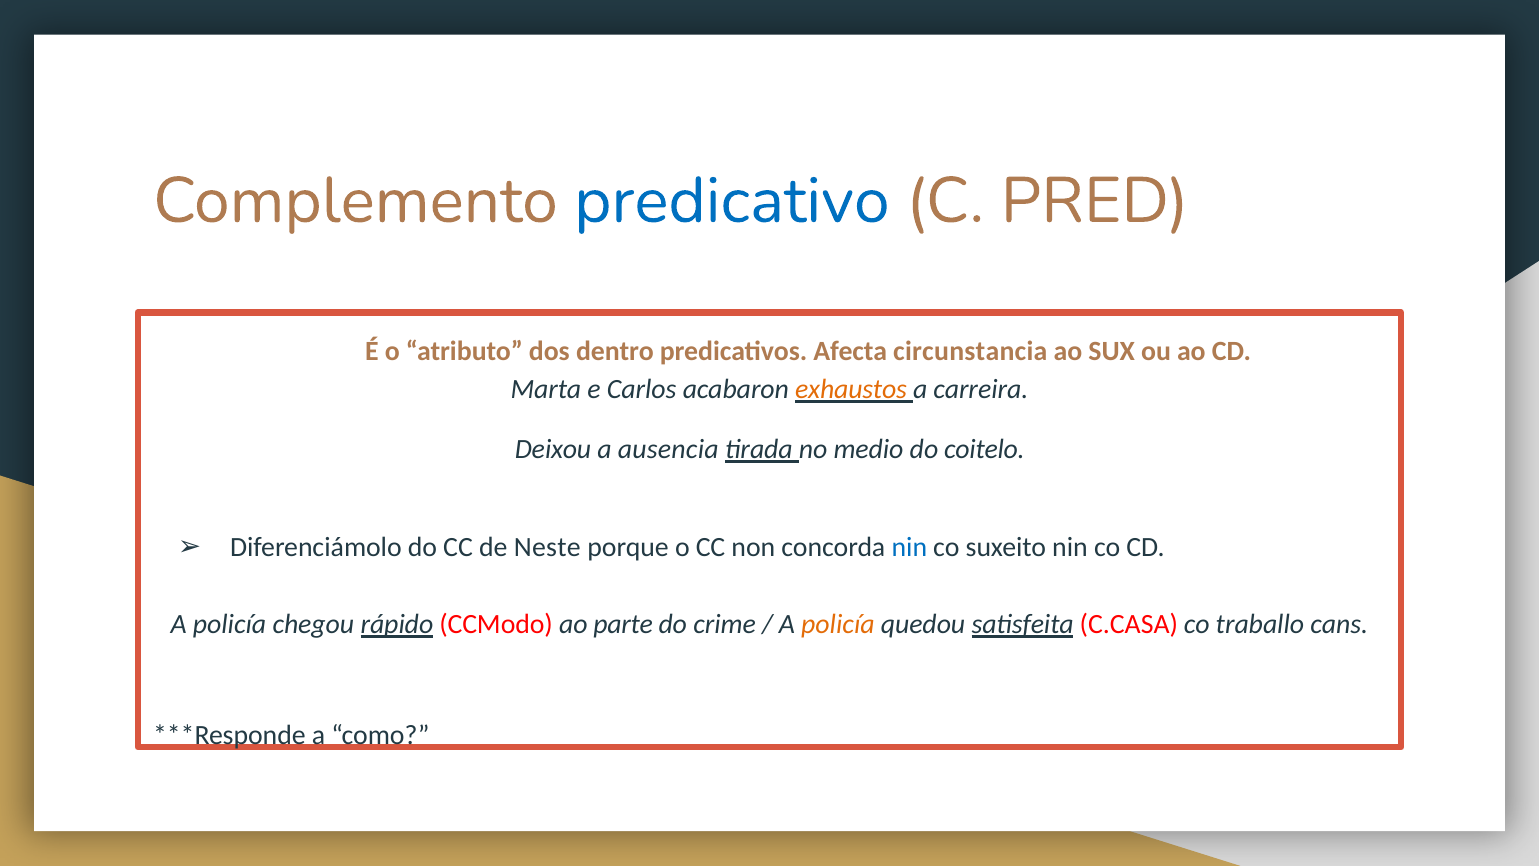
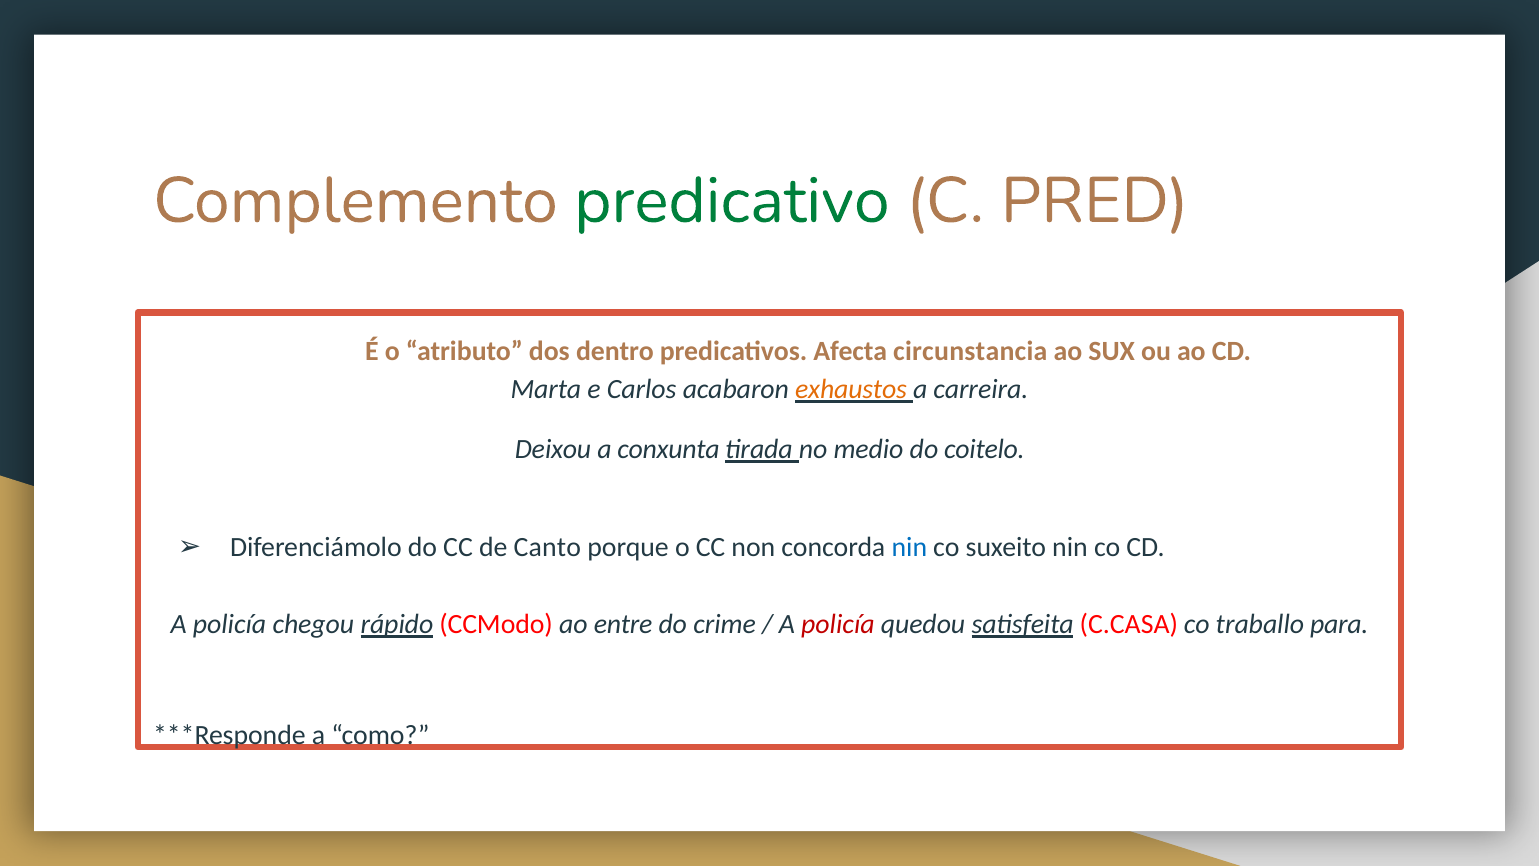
predicativo colour: blue -> green (732, 201)
ausencia: ausencia -> conxunta (669, 449)
Neste: Neste -> Canto (547, 547)
parte: parte -> entre (623, 624)
policía colour: orange -> red (838, 624)
cans: cans -> para (1339, 624)
